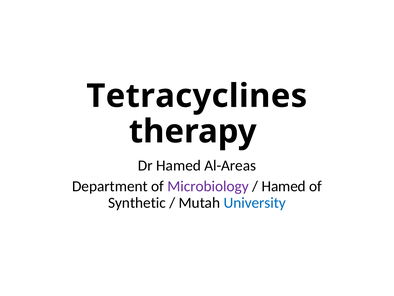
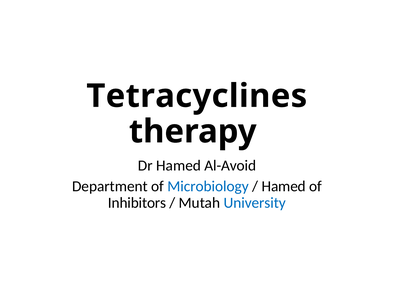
Al-Areas: Al-Areas -> Al-Avoid (230, 165)
Microbiology colour: purple -> blue (208, 186)
Synthetic: Synthetic -> Inhibitors (137, 203)
